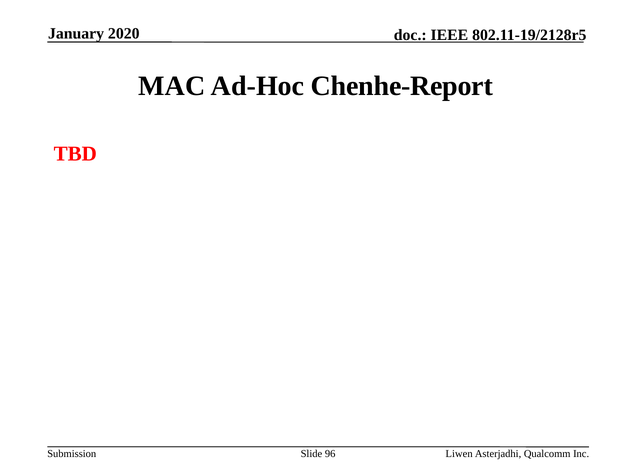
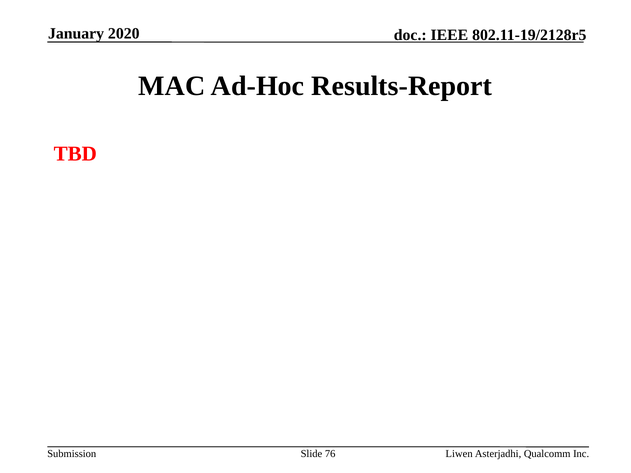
Chenhe-Report: Chenhe-Report -> Results-Report (402, 86)
96: 96 -> 76 (330, 454)
